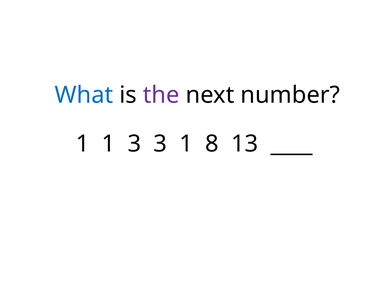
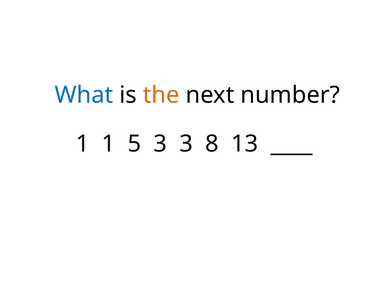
the colour: purple -> orange (161, 95)
1 3: 3 -> 5 (134, 144)
3 1: 1 -> 3 (186, 144)
